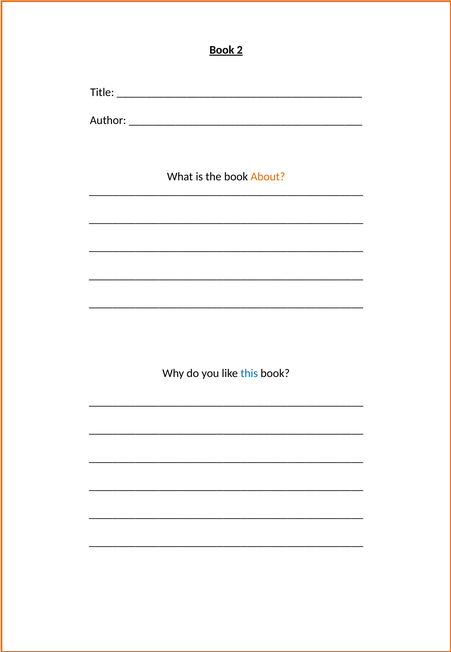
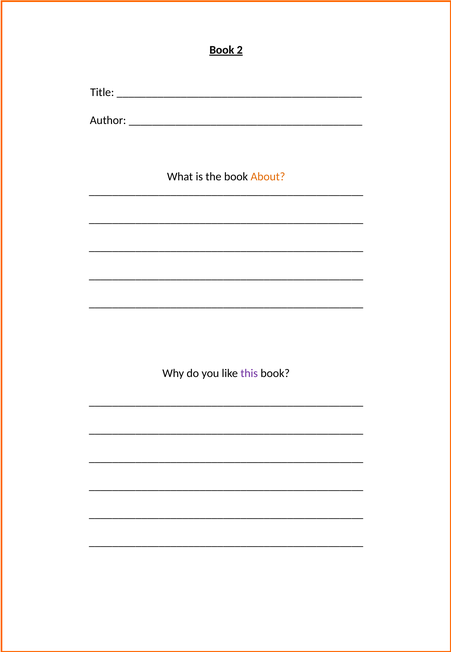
this colour: blue -> purple (249, 373)
